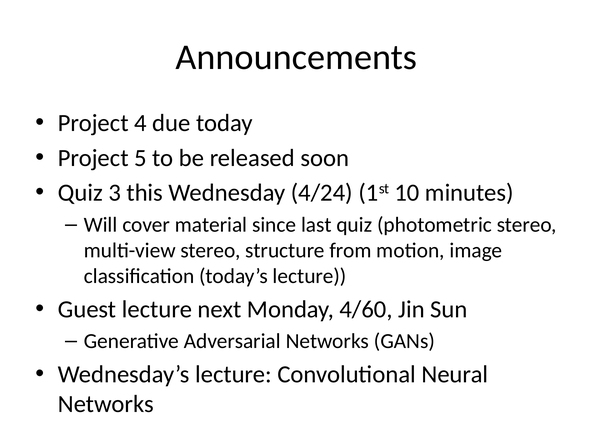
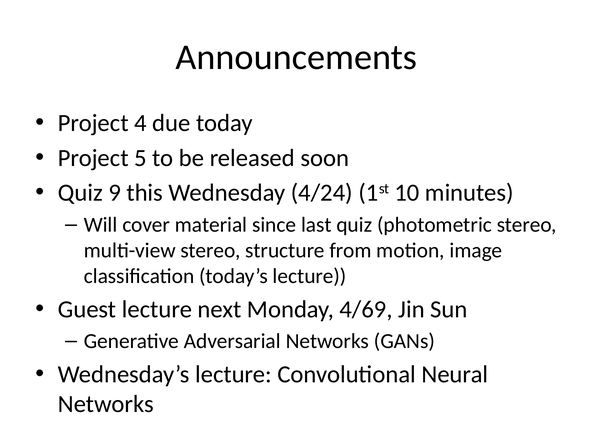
3: 3 -> 9 (115, 193)
4/60: 4/60 -> 4/69 (366, 310)
